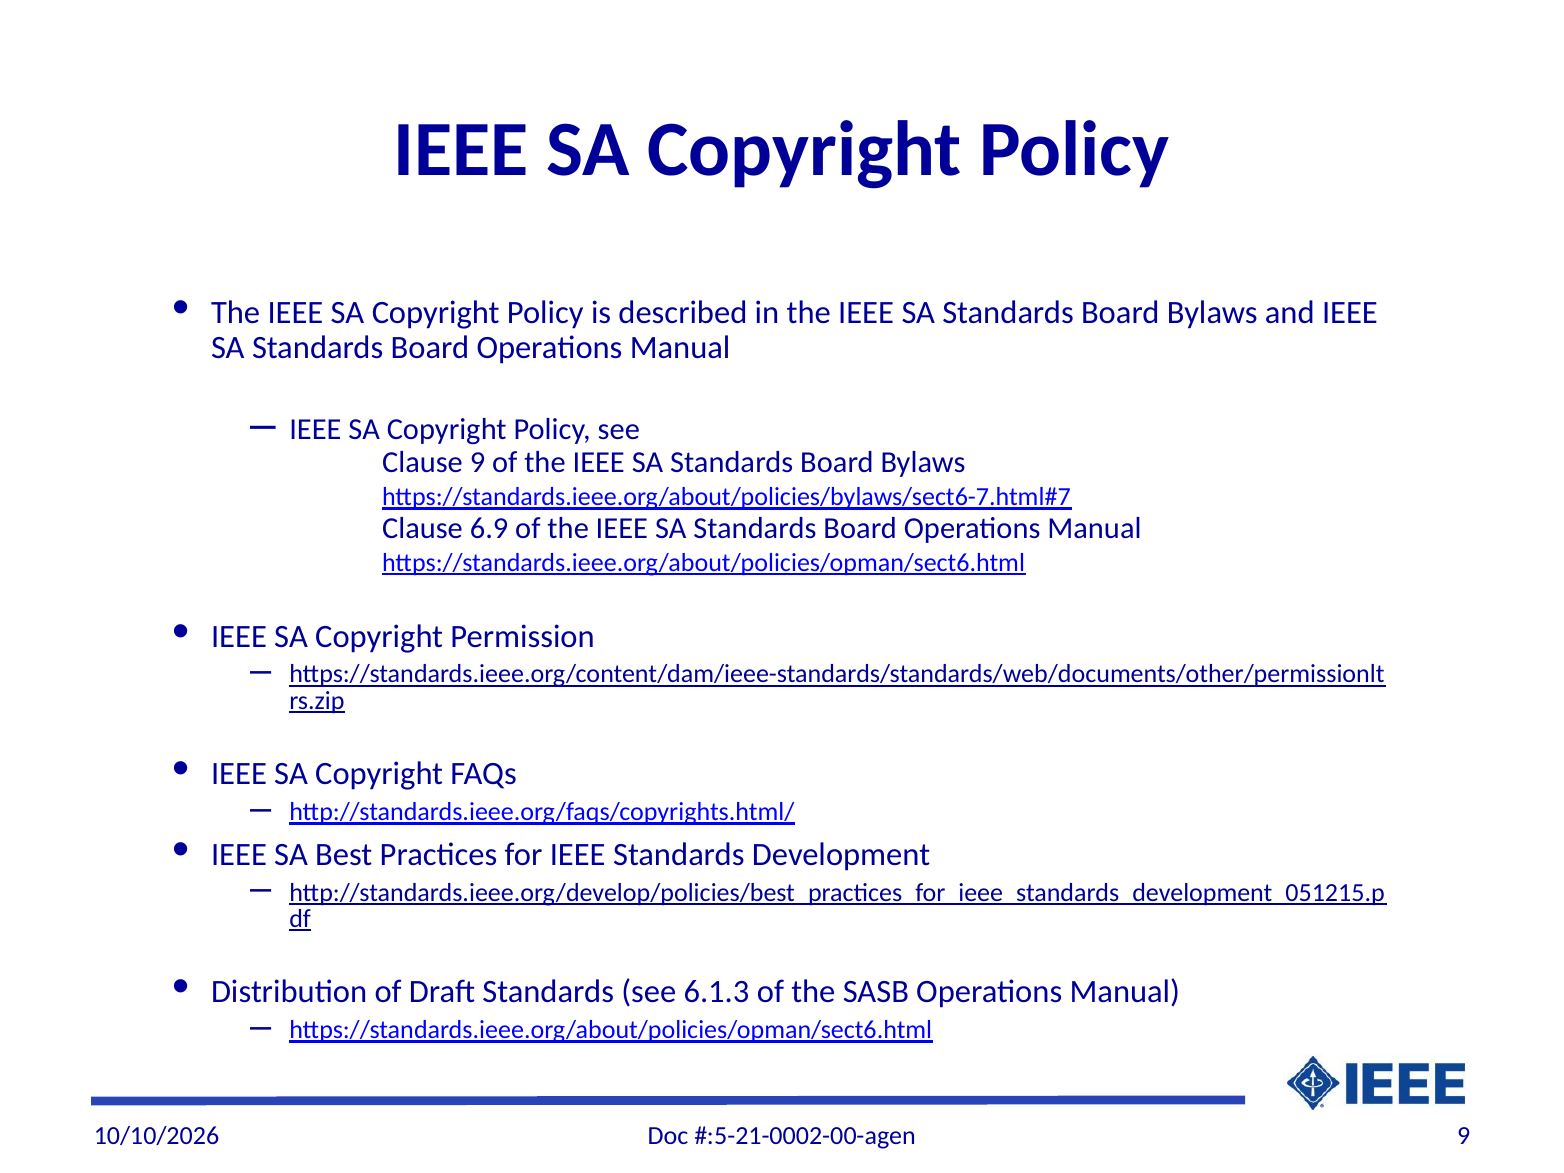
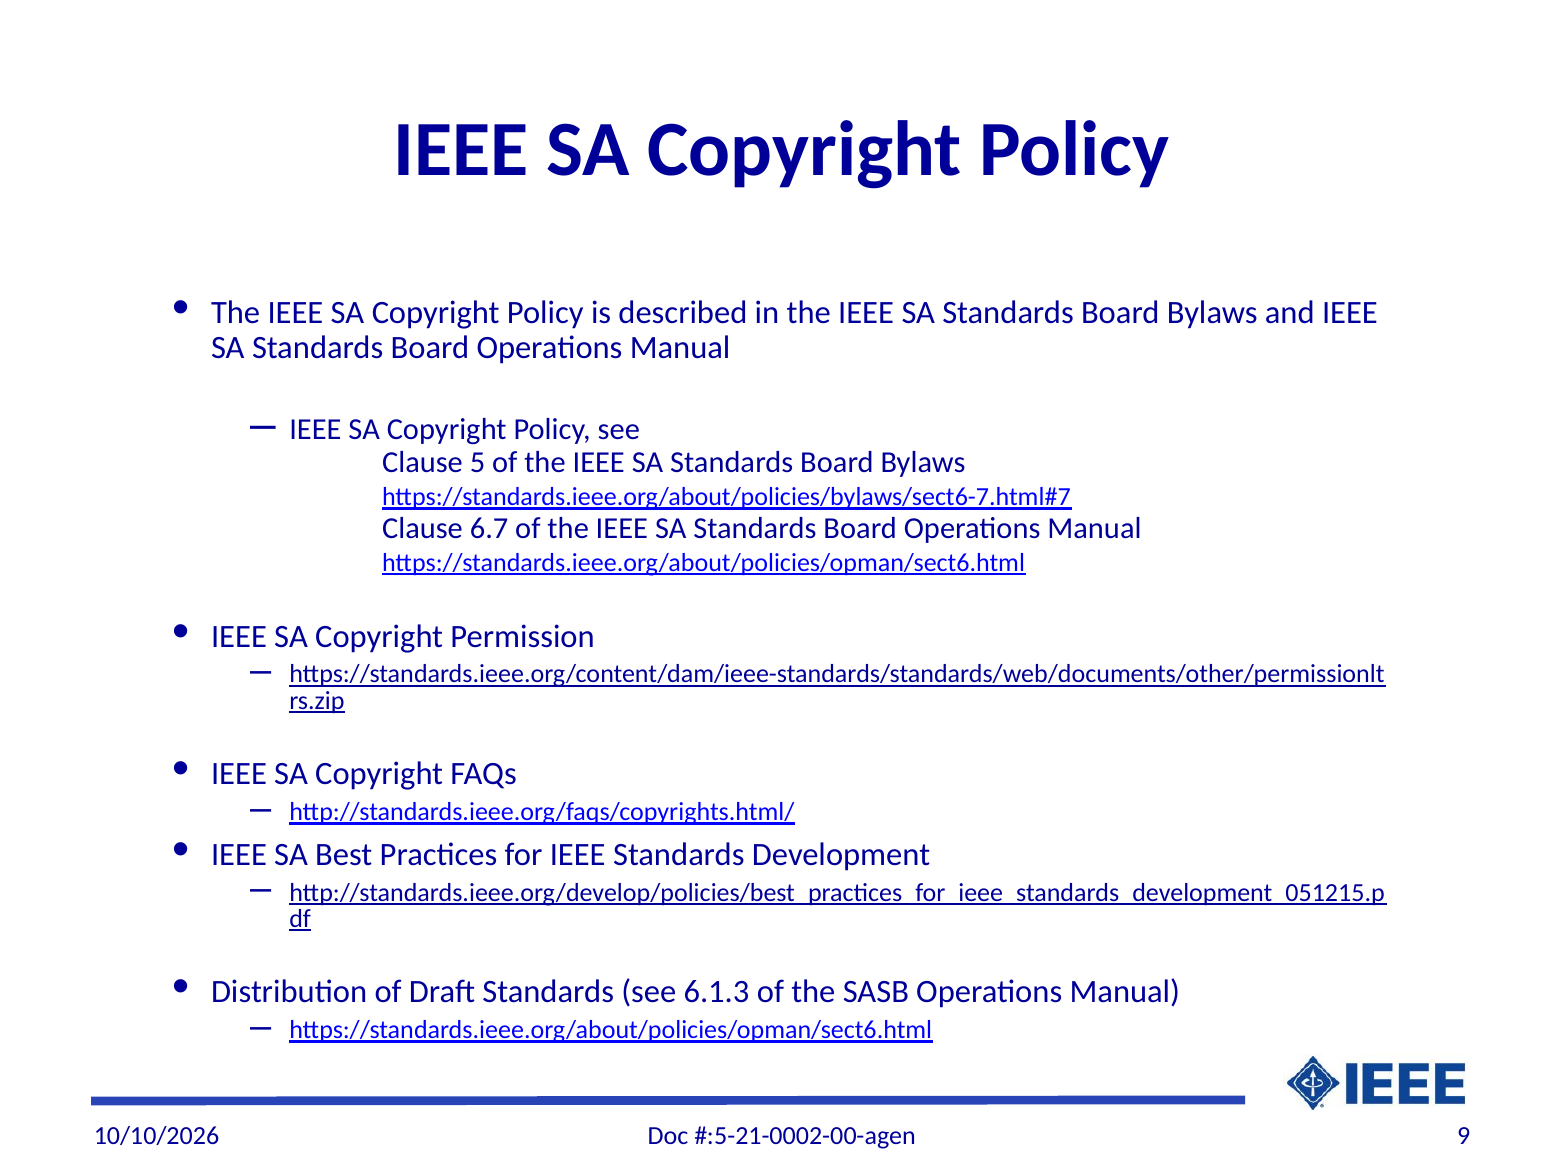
Clause 9: 9 -> 5 (478, 463)
6.9: 6.9 -> 6.7 (489, 528)
